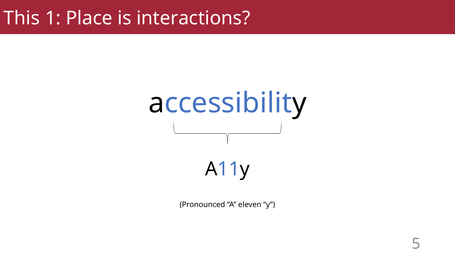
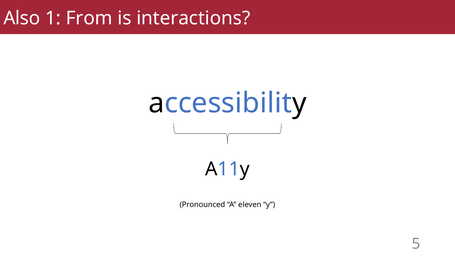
This: This -> Also (22, 18)
Place: Place -> From (89, 18)
